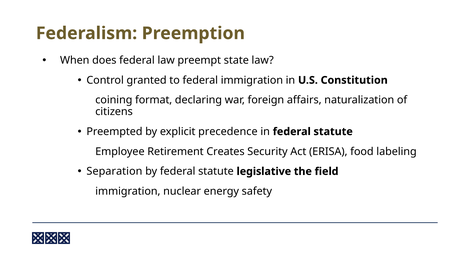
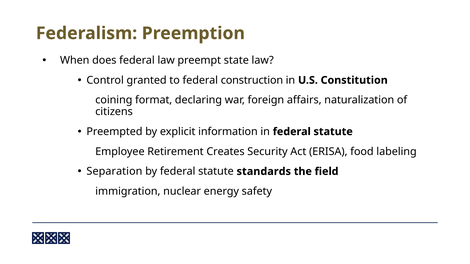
federal immigration: immigration -> construction (252, 80)
precedence: precedence -> information (228, 132)
legislative: legislative -> standards (264, 172)
